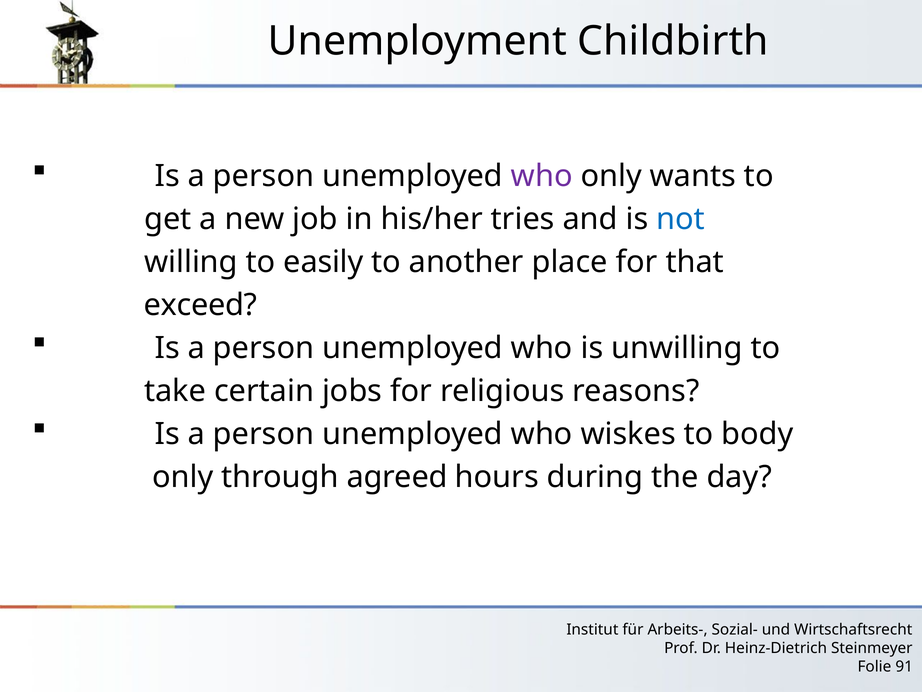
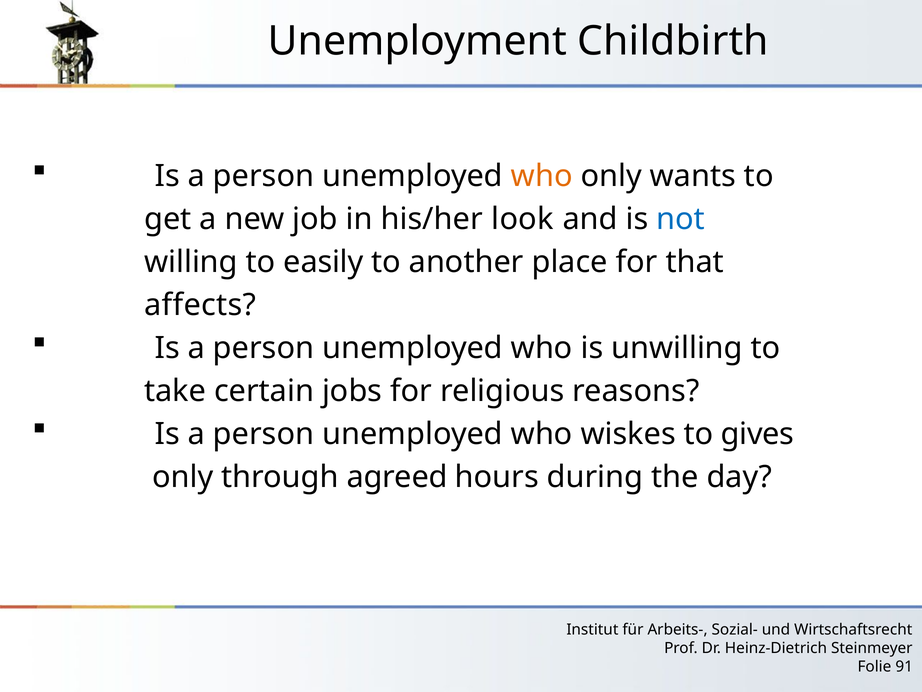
who colour: purple -> orange (542, 176)
tries: tries -> look (523, 219)
exceed: exceed -> affects (200, 305)
body: body -> gives (757, 434)
